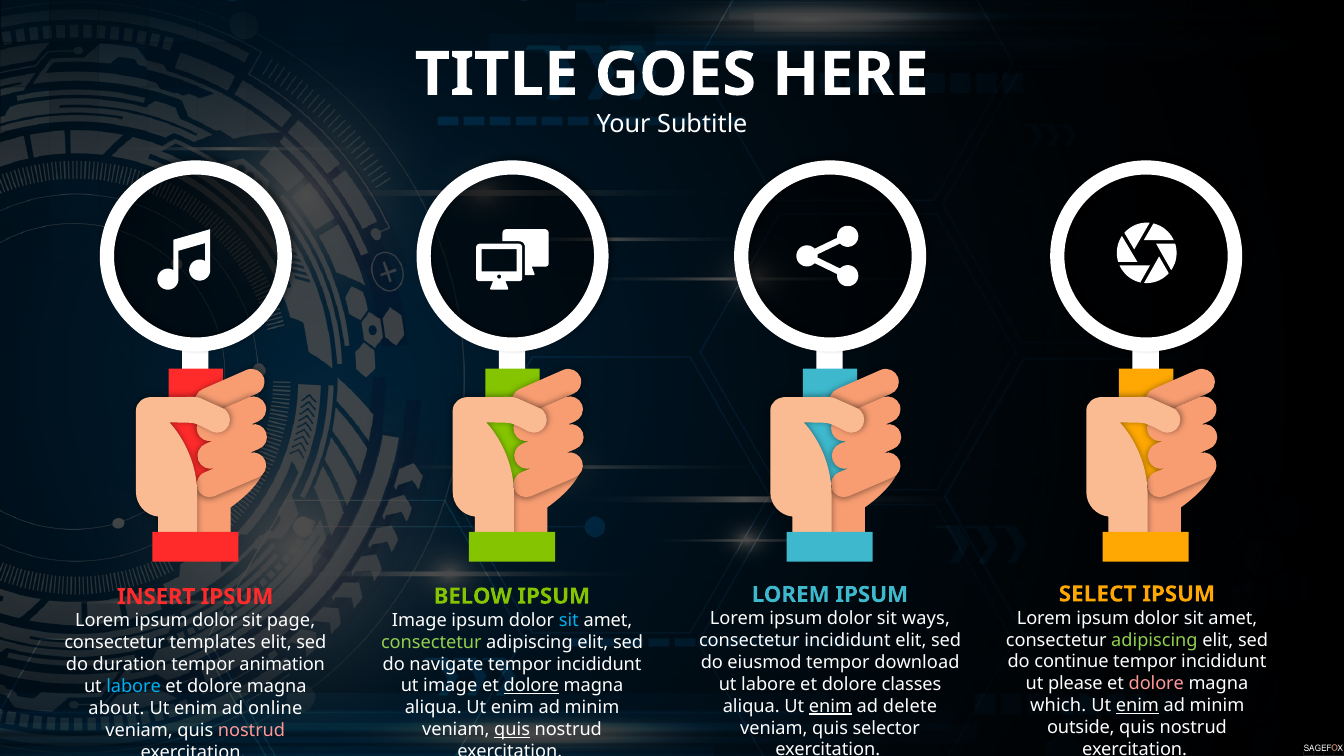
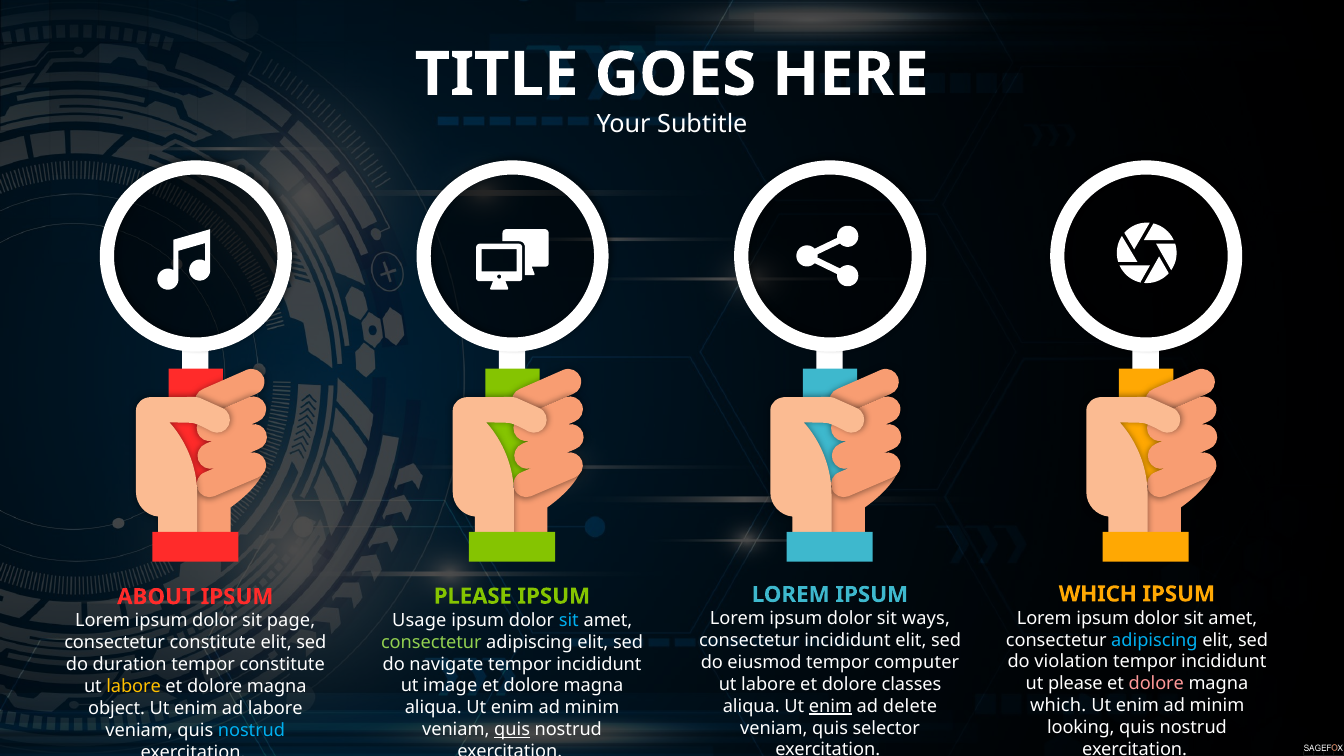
SELECT: SELECT -> WHICH (1098, 594)
BELOW: BELOW -> PLEASE (473, 596)
INSERT: INSERT -> ABOUT (156, 597)
Image: Image -> Usage (419, 620)
adipiscing colour: light green -> light blue (1154, 640)
consectetur templates: templates -> constitute (213, 643)
continue: continue -> violation (1071, 662)
download: download -> computer (917, 662)
tempor animation: animation -> constitute (282, 665)
dolore underline: present -> none (531, 686)
labore colour: light blue -> yellow (134, 686)
enim underline: present -> none (1137, 706)
about: about -> object (117, 708)
ad online: online -> labore (275, 708)
outside: outside -> looking (1081, 727)
nostrud colour: pink -> light blue (252, 730)
